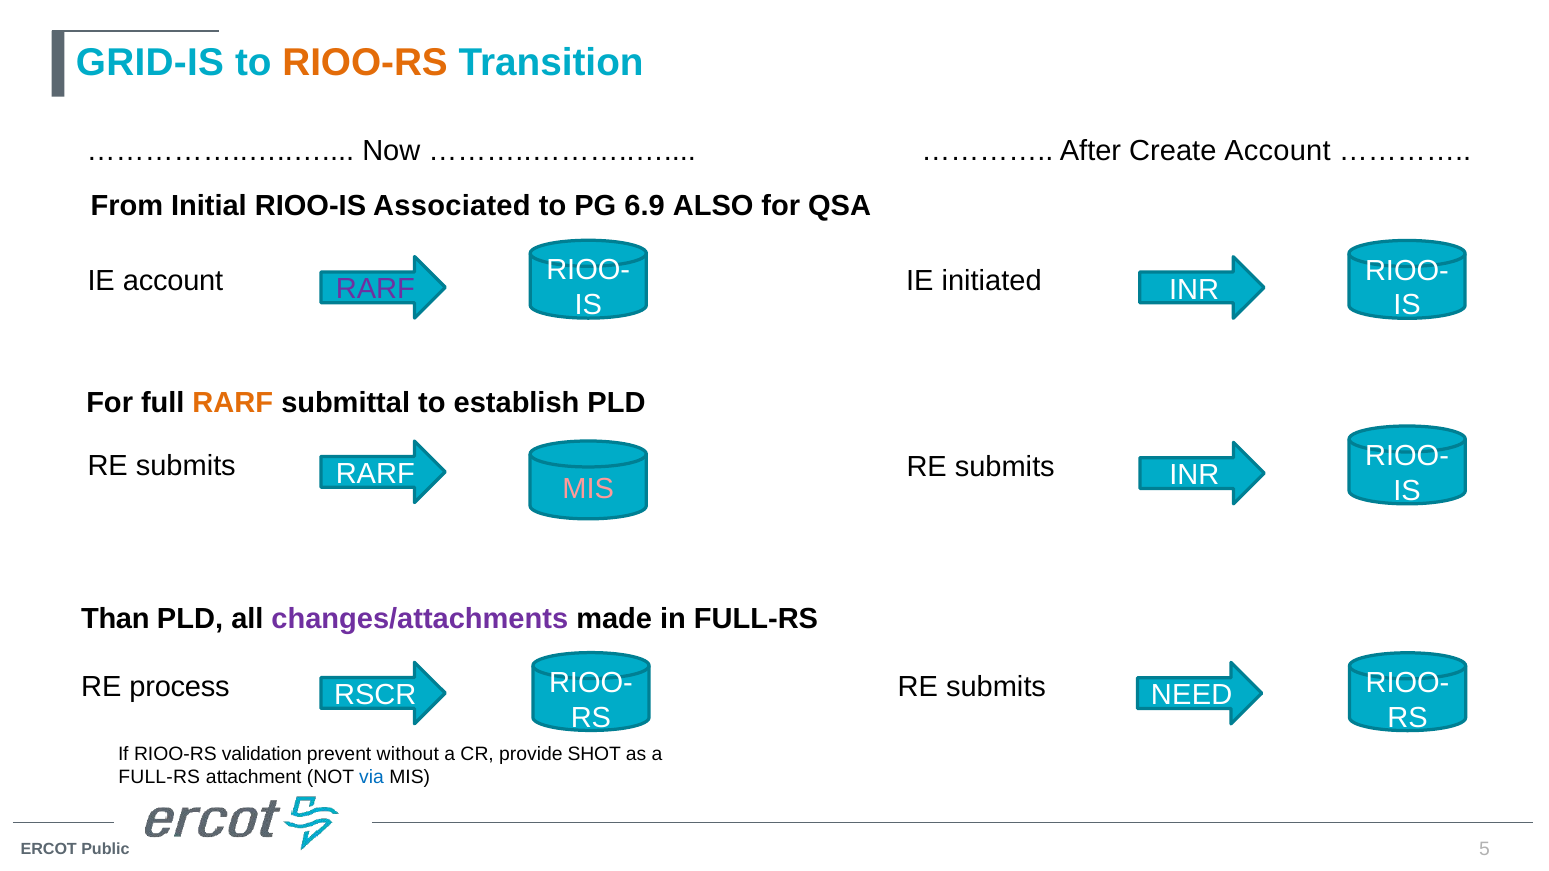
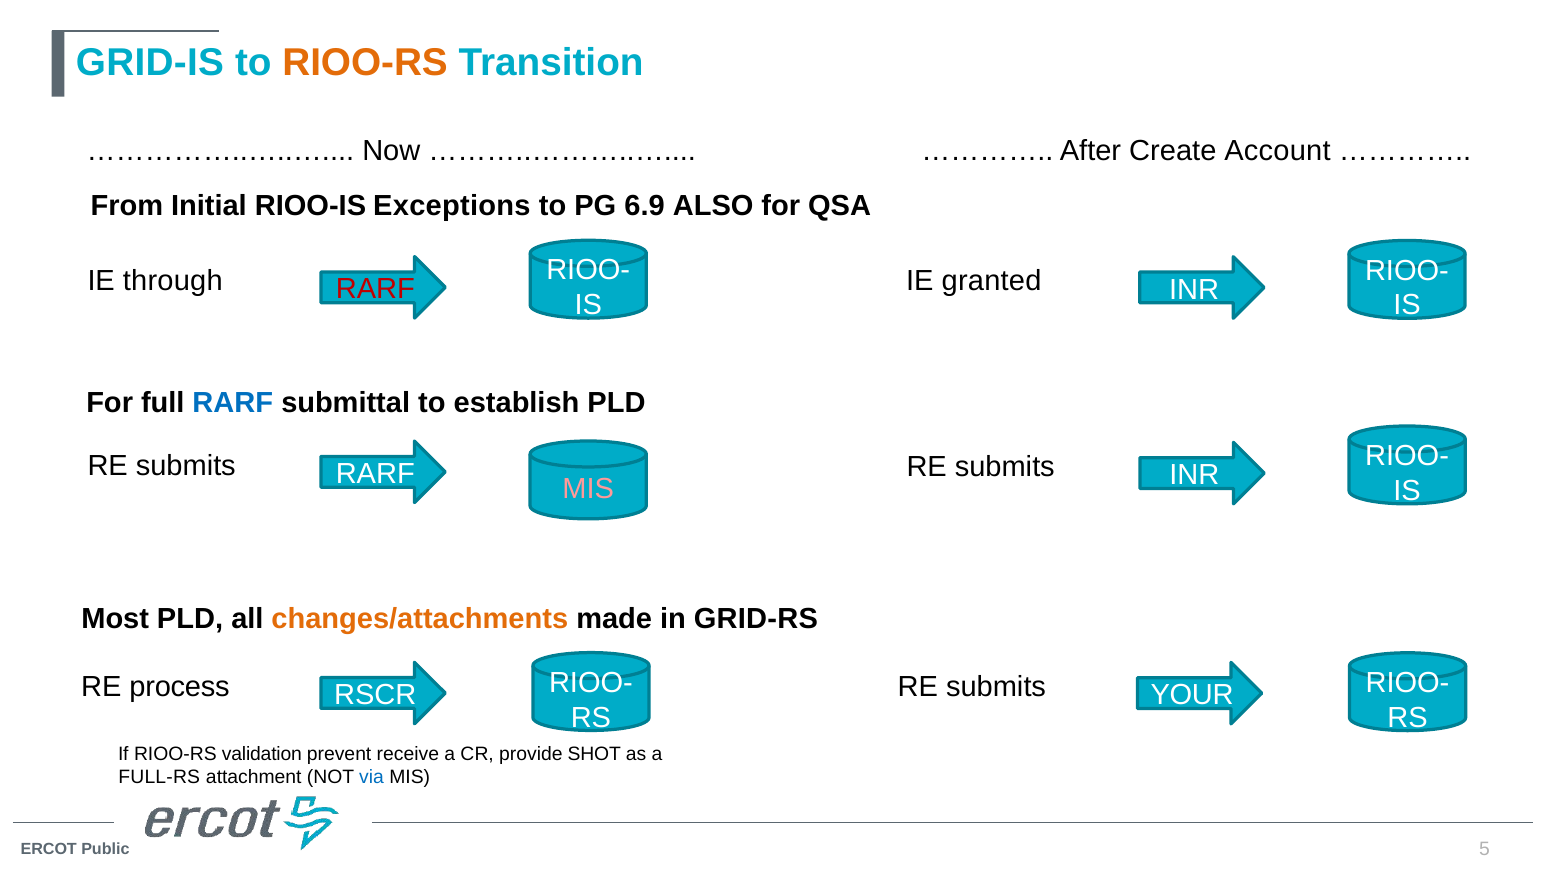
Associated: Associated -> Exceptions (452, 206)
IE account: account -> through (173, 281)
initiated: initiated -> granted (992, 281)
RARF colour: purple -> red (375, 289)
RARF colour: orange -> blue (233, 403)
Than: Than -> Most (115, 619)
changes/attachments colour: purple -> orange (420, 619)
in FULL-RS: FULL-RS -> GRID-RS (756, 619)
NEED: NEED -> YOUR (1192, 695)
without: without -> receive (408, 755)
